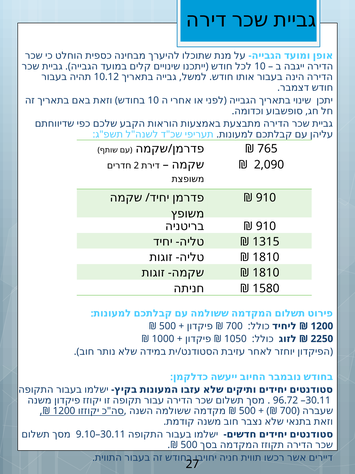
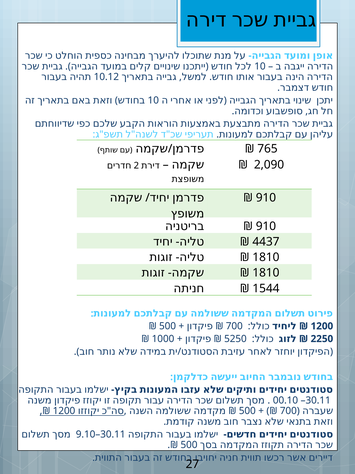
1315: 1315 -> 4437 (266, 241)
1580: 1580 -> 1544 (266, 288)
1050: 1050 -> 5250 (235, 338)
96.72: 96.72 -> 00.10 (285, 400)
